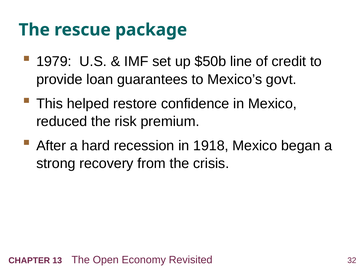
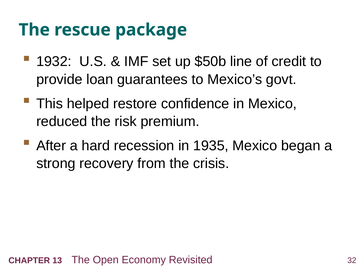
1979: 1979 -> 1932 (54, 62)
1918: 1918 -> 1935 (211, 146)
